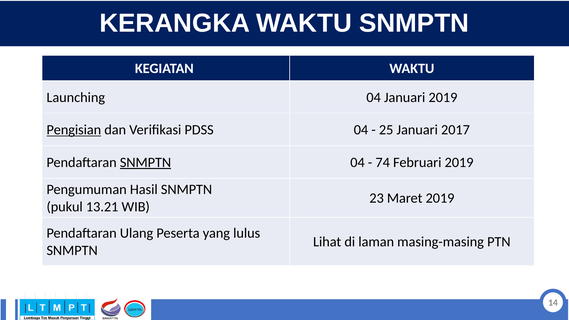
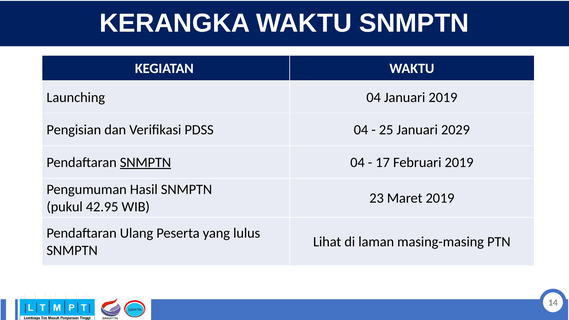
Pengisian underline: present -> none (74, 130)
2017: 2017 -> 2029 (455, 130)
74: 74 -> 17 (383, 162)
13.21: 13.21 -> 42.95 (102, 207)
